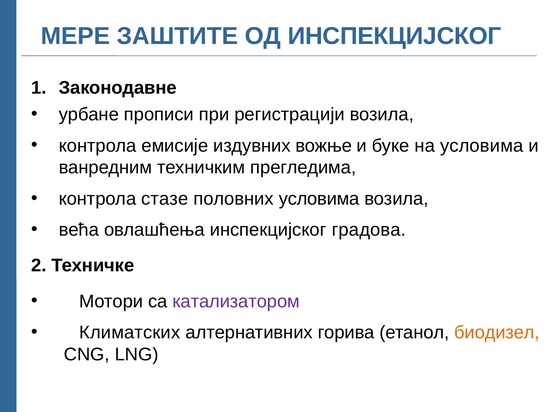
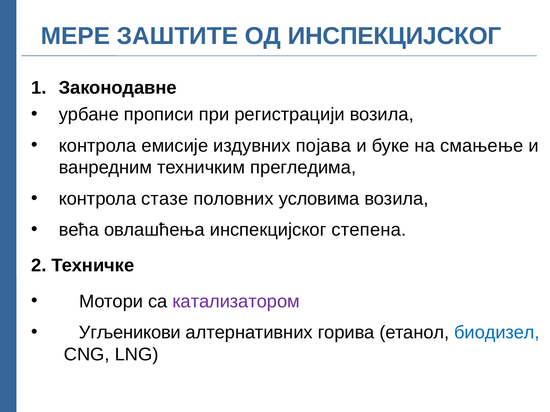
вожње: вожње -> појава (323, 146)
на условима: условима -> смањење (482, 146)
градова: градова -> степена (369, 230)
Климатских: Климатских -> Угљеникови (130, 333)
биодизел colour: orange -> blue (497, 333)
